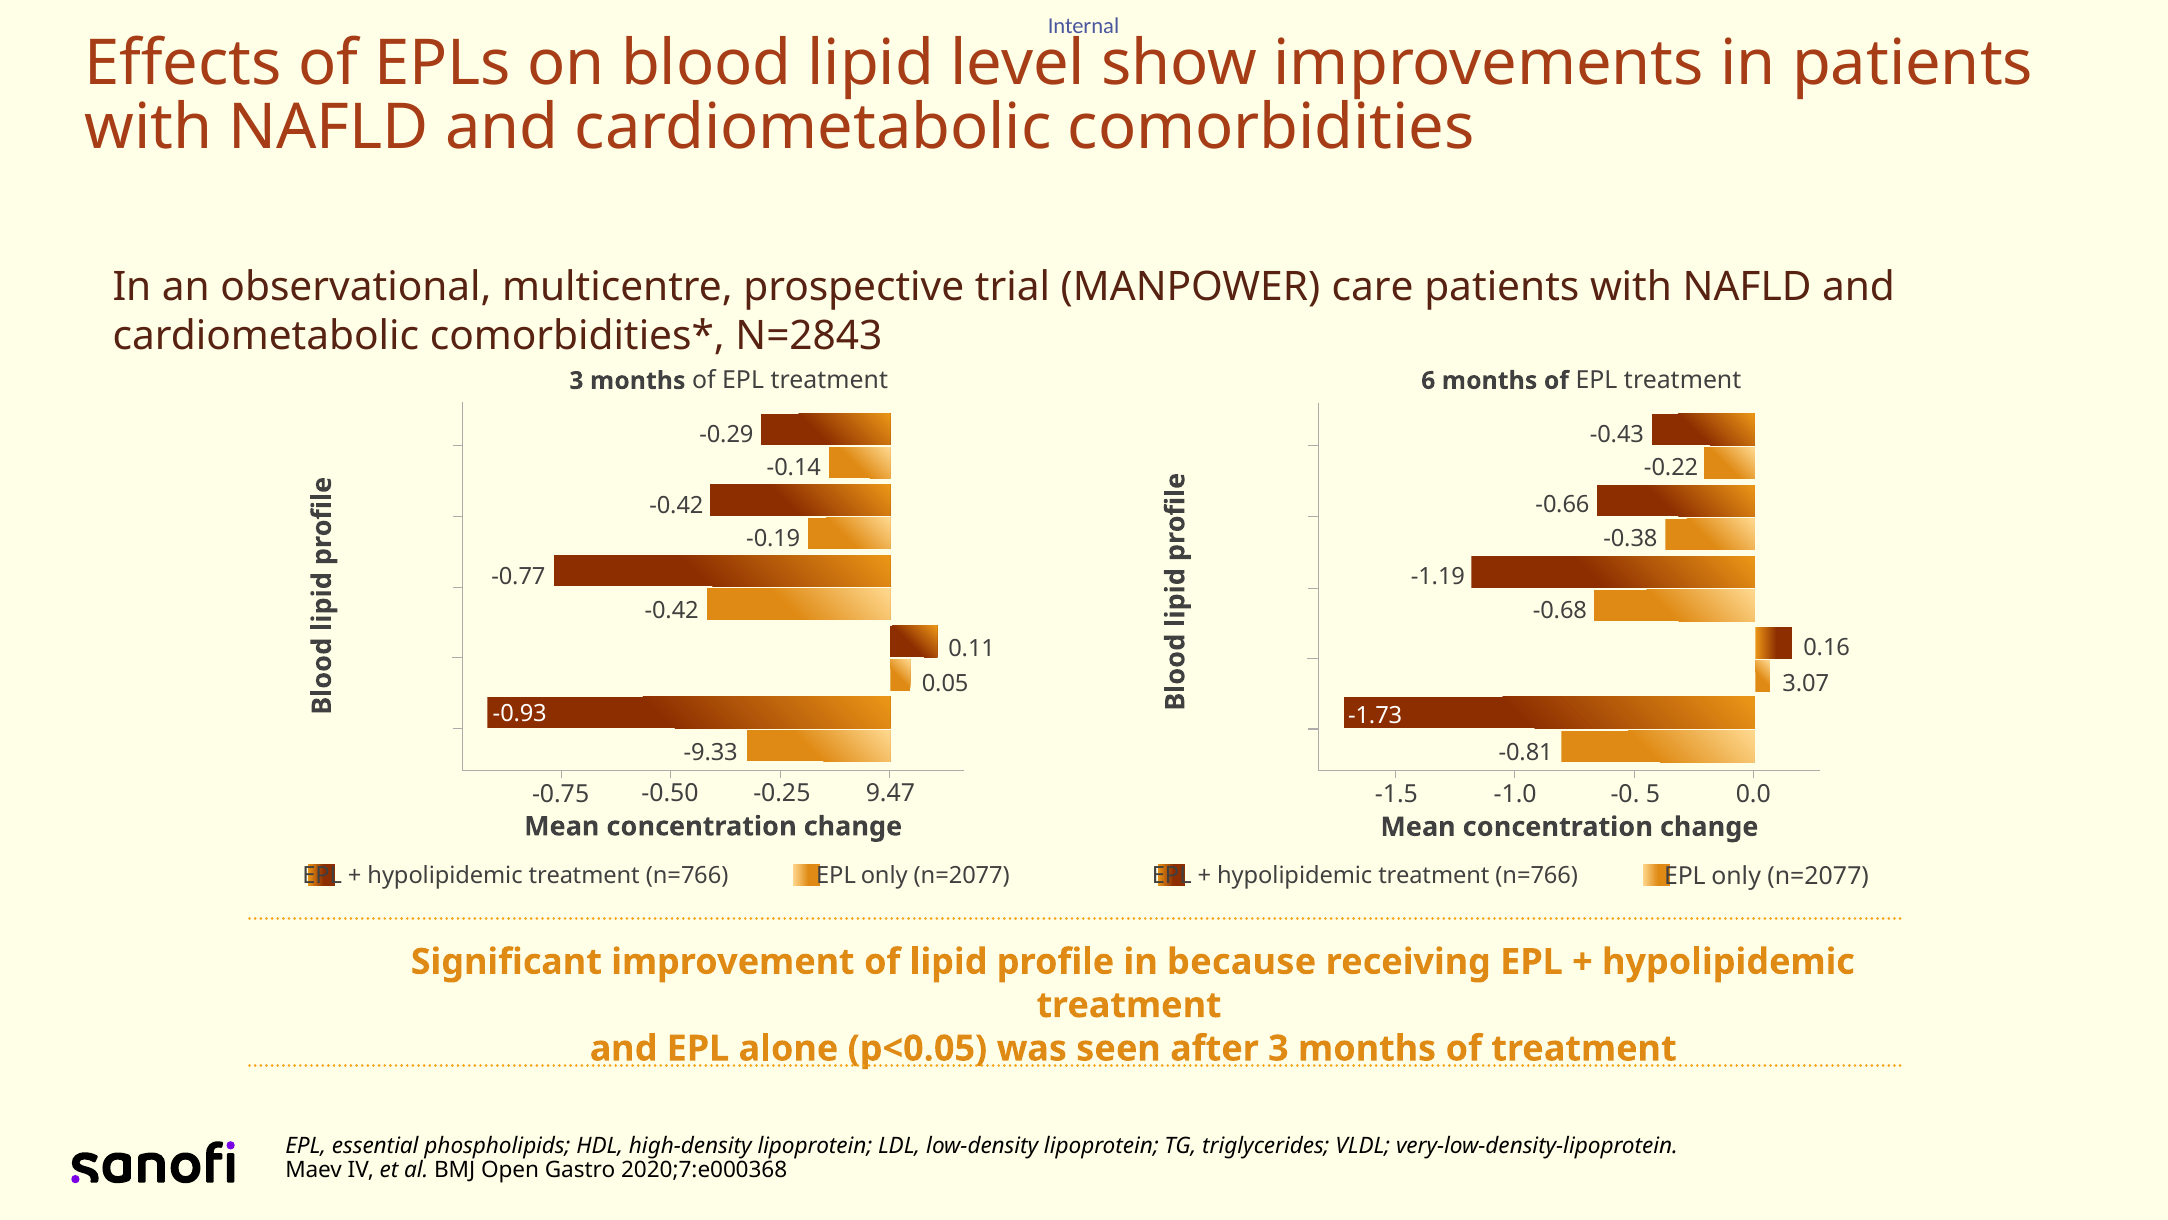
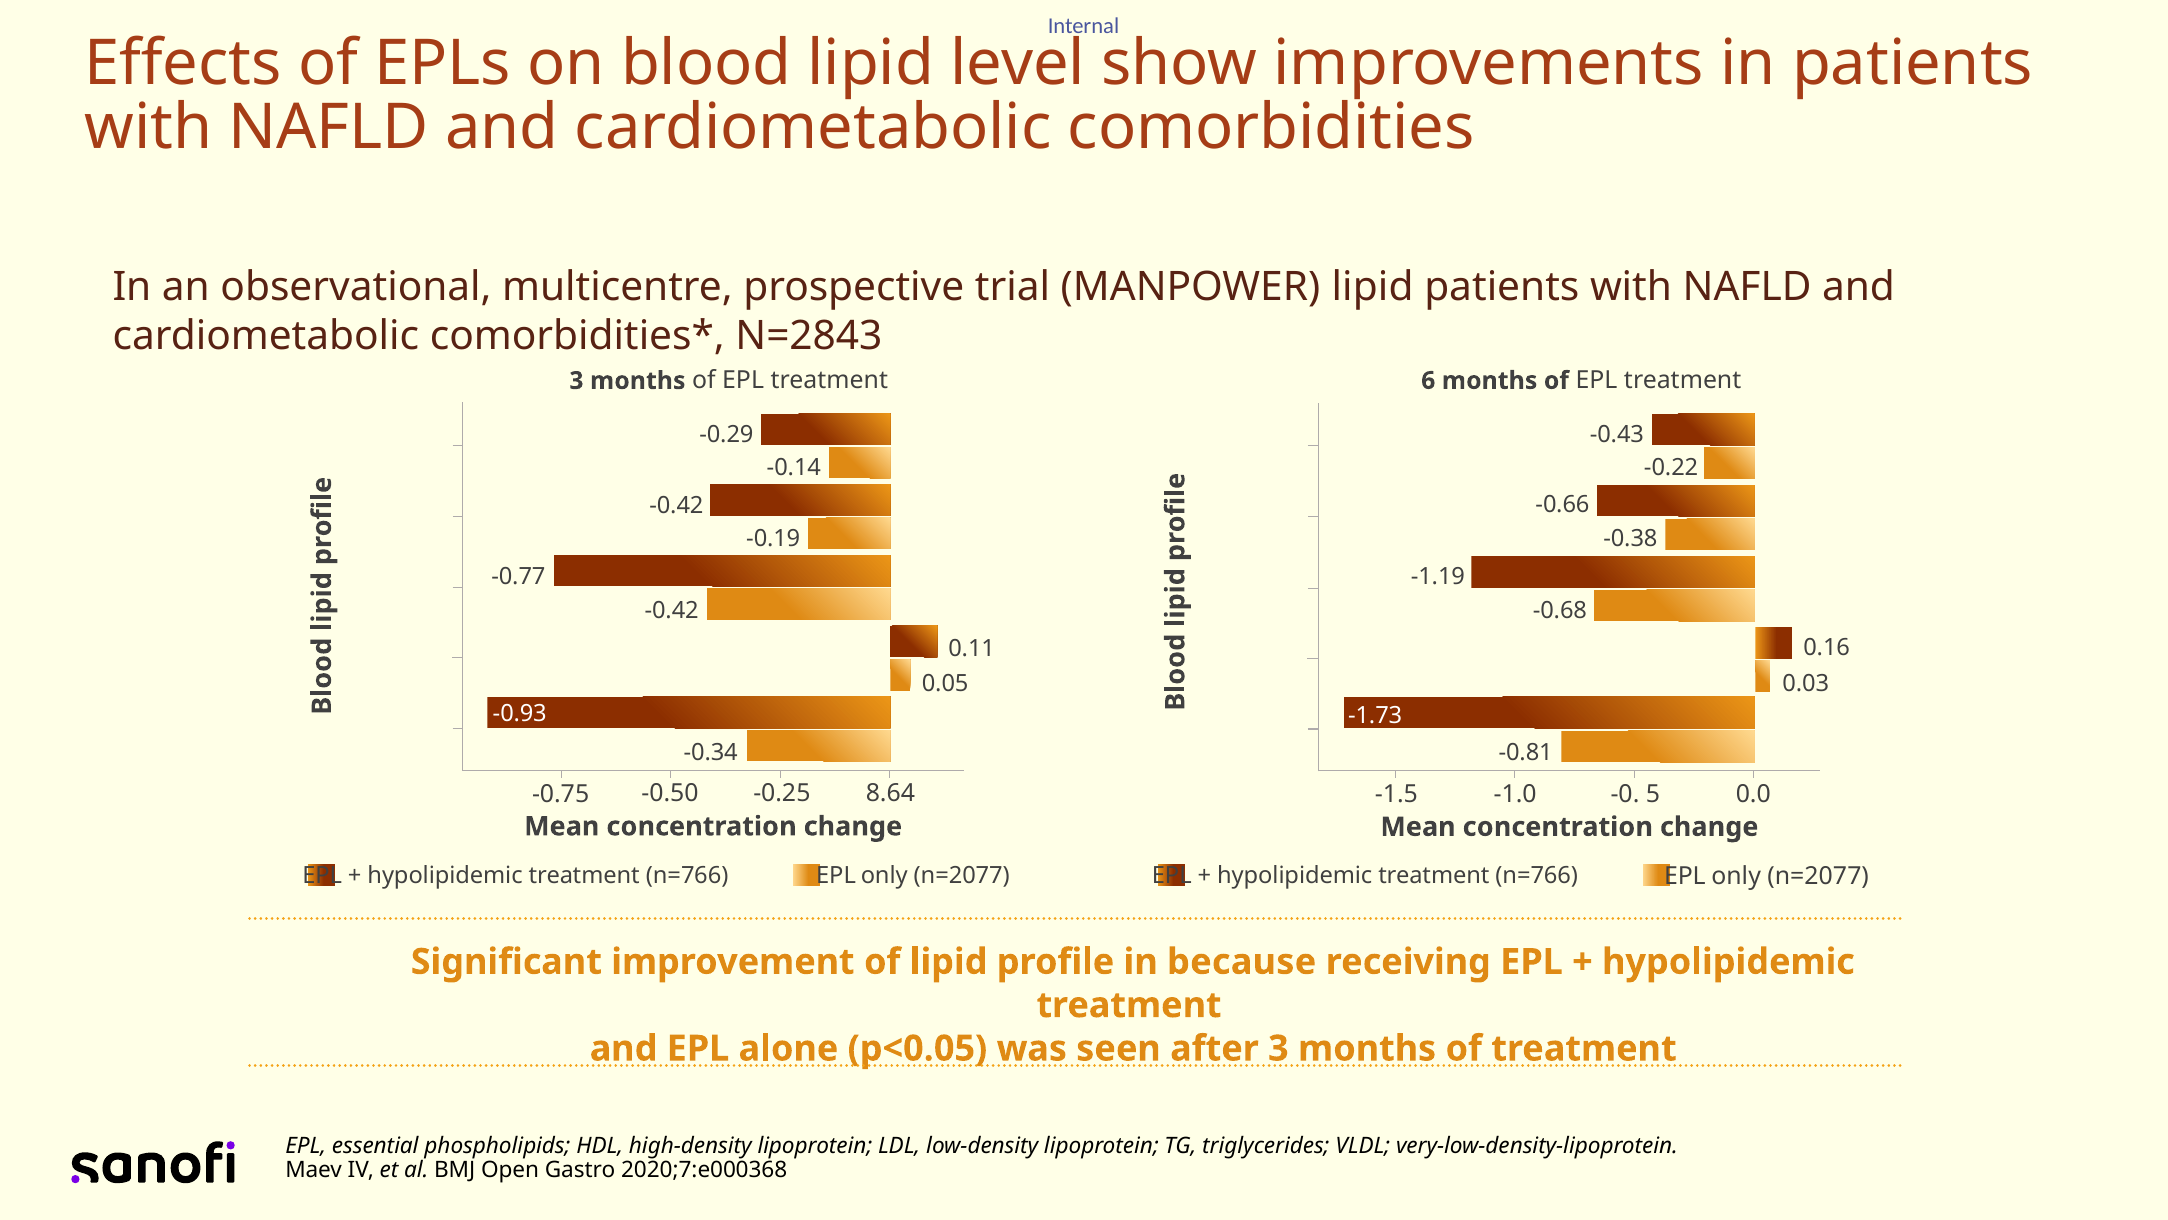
MANPOWER care: care -> lipid (1373, 287)
3.07: 3.07 -> 0.03 (1806, 683)
-9.33: -9.33 -> -0.34 (711, 752)
9.47: 9.47 -> 8.64 (890, 793)
